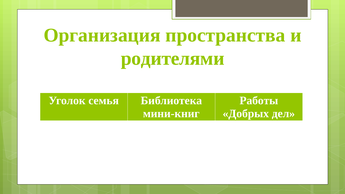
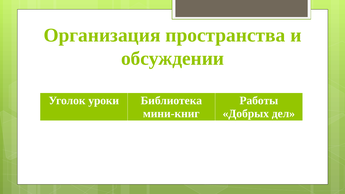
родителями: родителями -> обсуждении (173, 58)
семья: семья -> уроки (104, 101)
